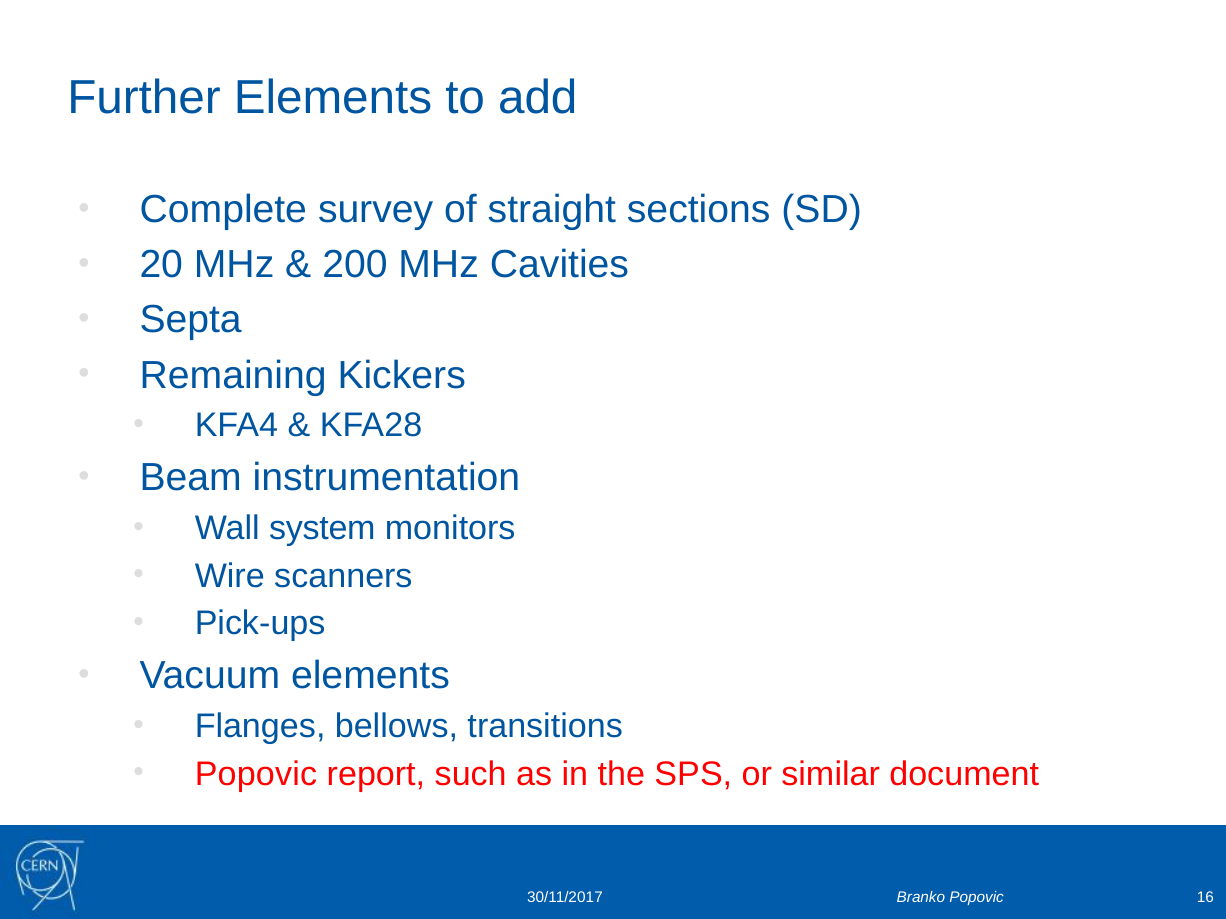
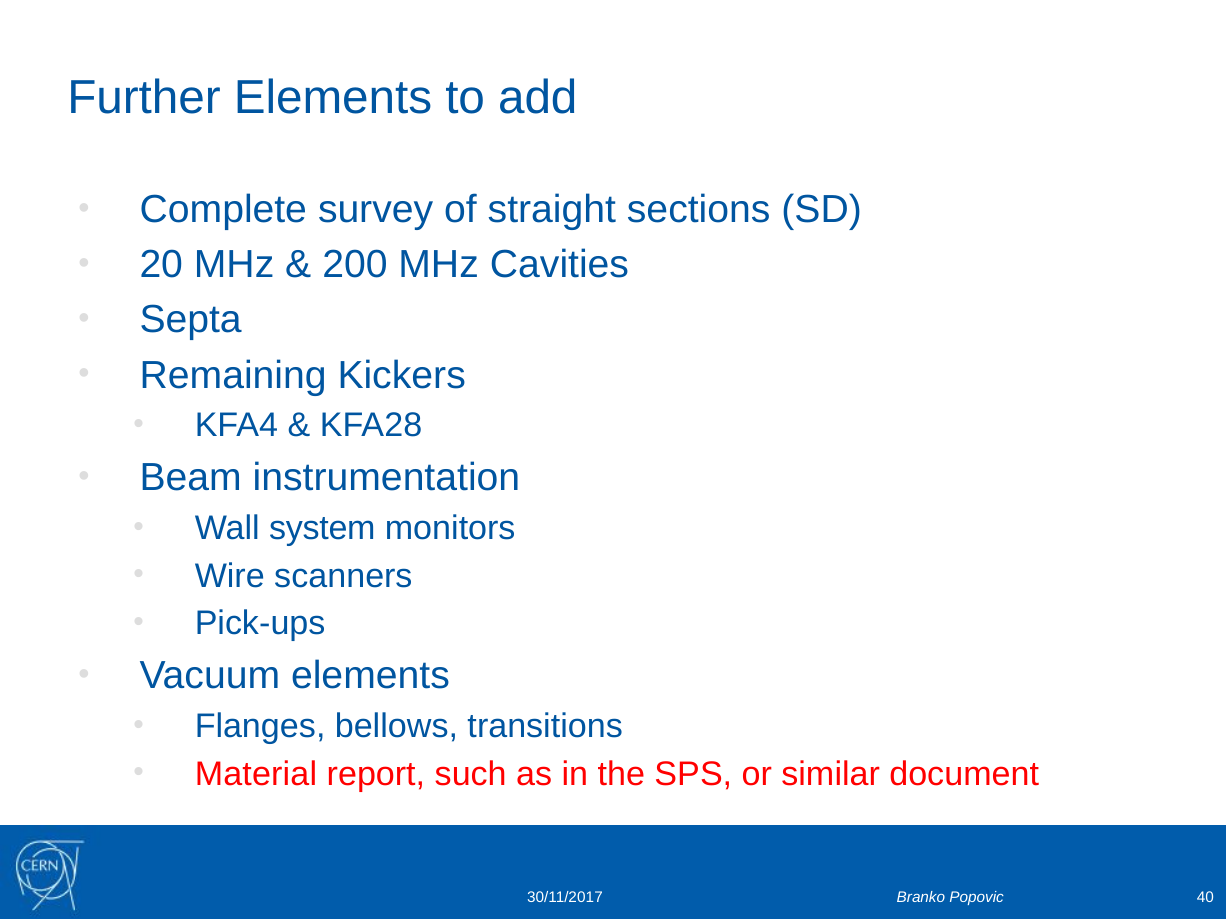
Popovic: Popovic -> Material (256, 774)
16: 16 -> 40 (1205, 897)
